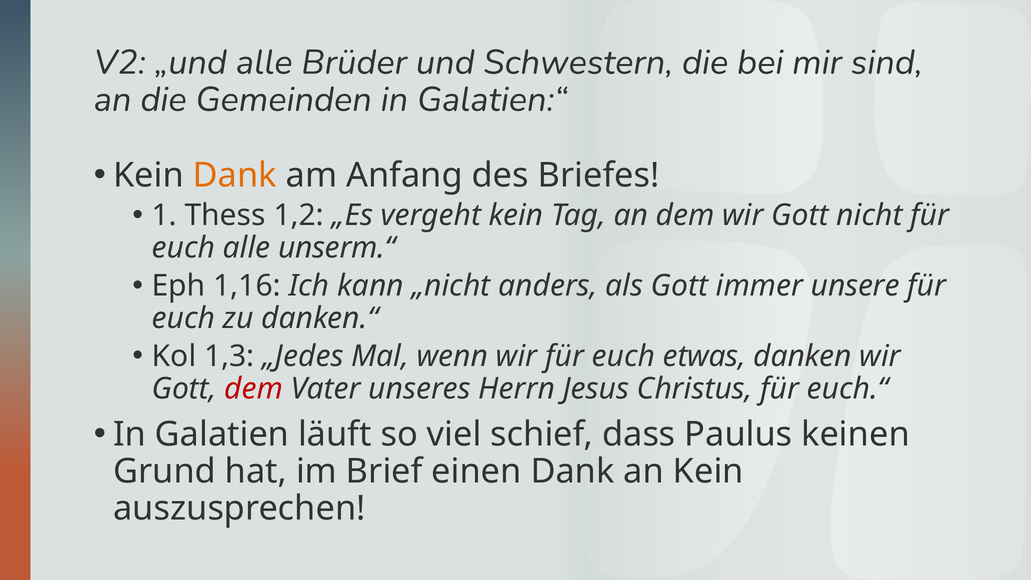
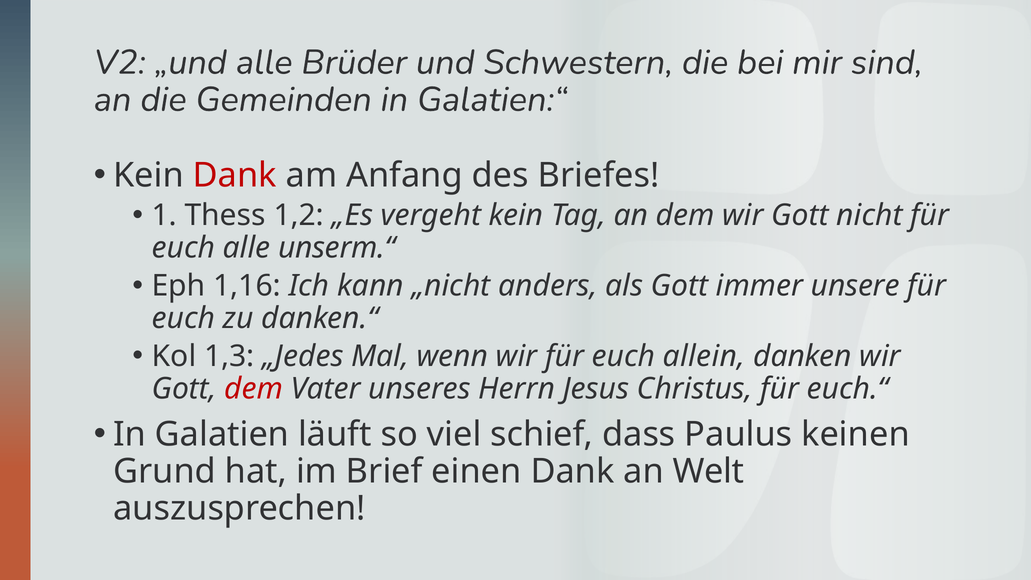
Dank colour: orange -> red (235, 175)
etwas: etwas -> allein (704, 356)
an Kein: Kein -> Welt (708, 471)
